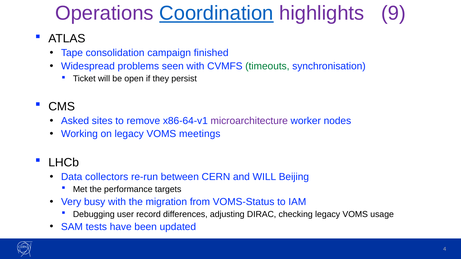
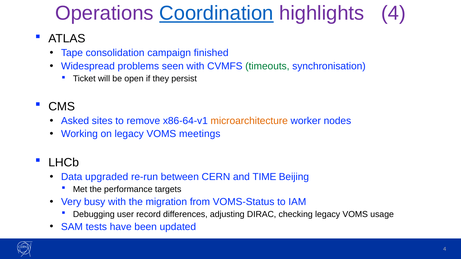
highlights 9: 9 -> 4 (393, 13)
microarchitecture colour: purple -> orange (249, 121)
collectors: collectors -> upgraded (107, 177)
and WILL: WILL -> TIME (264, 177)
